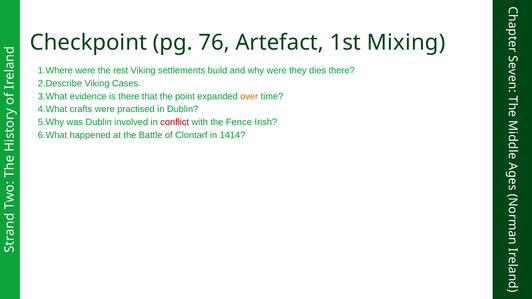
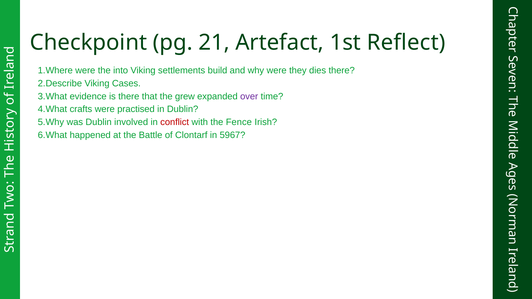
76: 76 -> 21 (214, 43)
Mixing: Mixing -> Reflect (406, 43)
rest: rest -> into (121, 71)
point: point -> grew (185, 96)
over colour: orange -> purple (249, 96)
1414: 1414 -> 5967 (233, 135)
